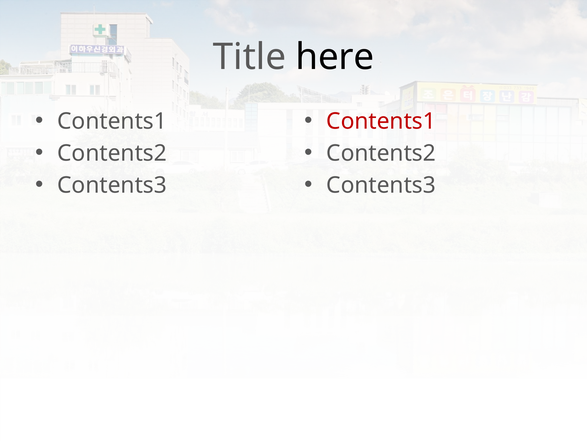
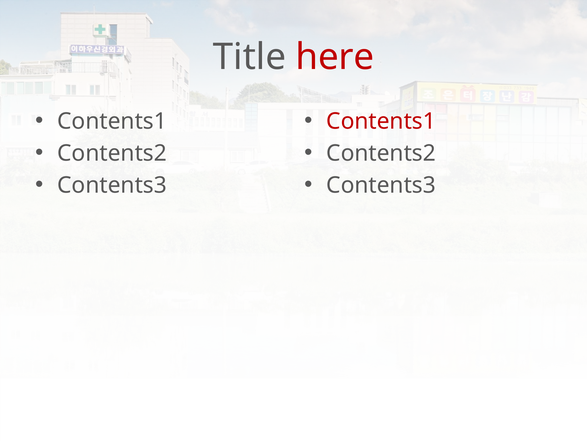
here colour: black -> red (335, 57)
